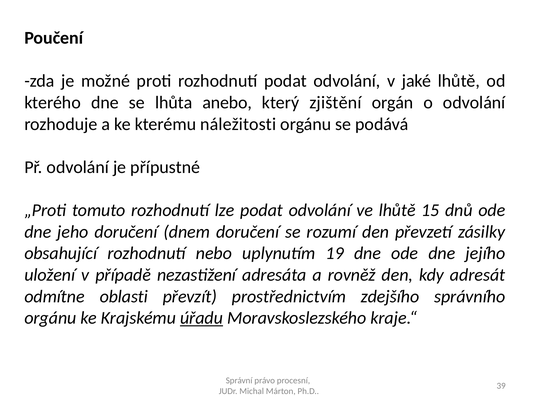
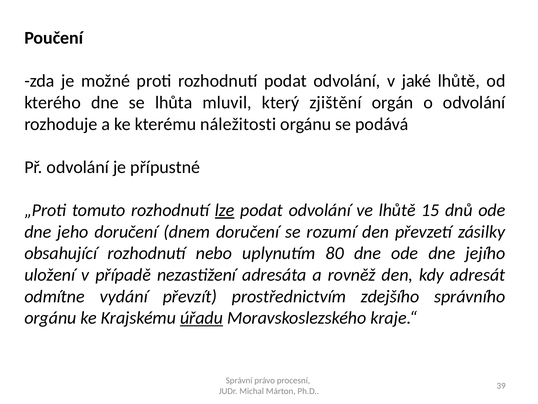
anebo: anebo -> mluvil (227, 102)
lze underline: none -> present (225, 210)
19: 19 -> 80 (335, 253)
oblasti: oblasti -> vydání (124, 296)
